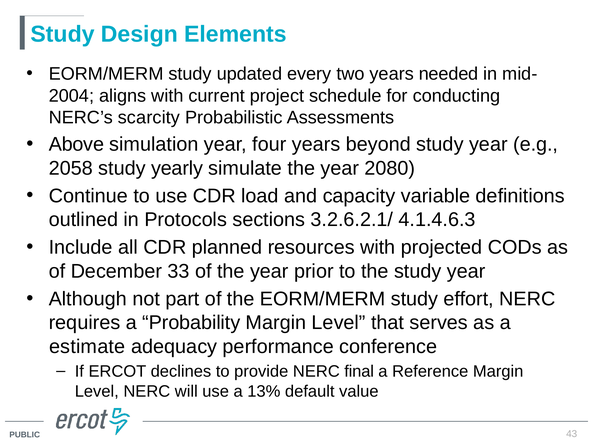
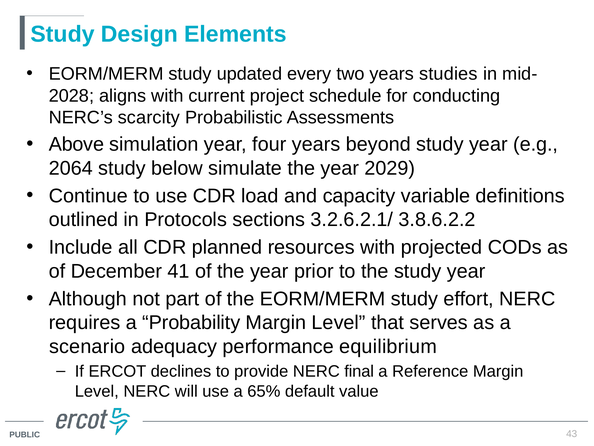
needed: needed -> studies (448, 74)
2004: 2004 -> 2028 (71, 96)
2058: 2058 -> 2064 (71, 168)
yearly: yearly -> below (177, 168)
2080: 2080 -> 2029 (390, 168)
4.1.4.6.3: 4.1.4.6.3 -> 3.8.6.2.2 (437, 219)
33: 33 -> 41 (179, 271)
estimate: estimate -> scenario (87, 346)
conference: conference -> equilibrium (388, 346)
13%: 13% -> 65% (264, 391)
